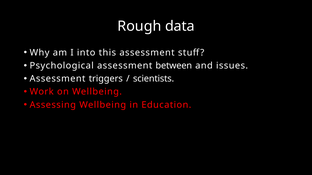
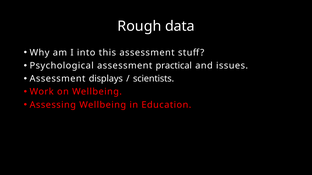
between: between -> practical (174, 66)
triggers: triggers -> displays (106, 79)
